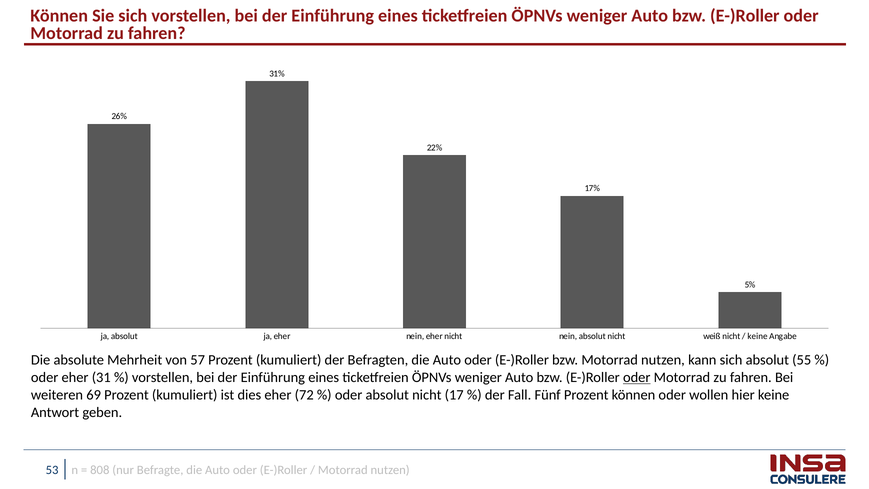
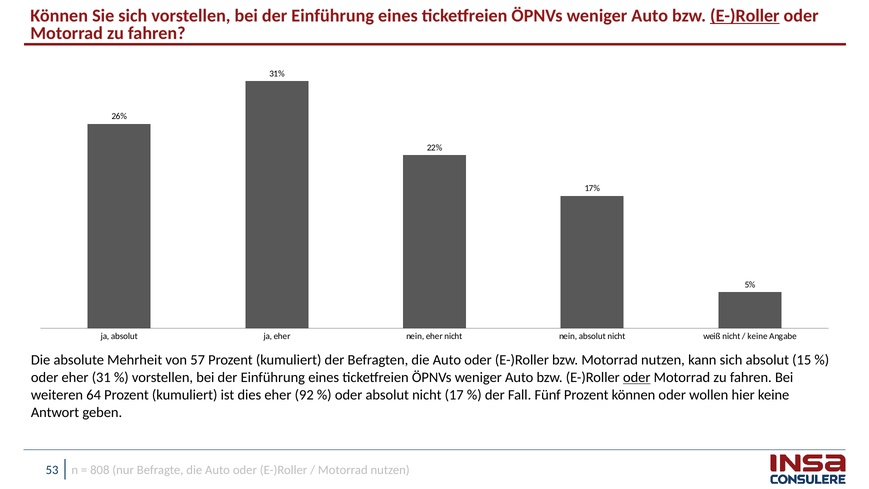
E-)Roller underline: none -> present (745, 16)
55: 55 -> 15 (802, 360)
69: 69 -> 64 (94, 395)
72: 72 -> 92 (304, 395)
